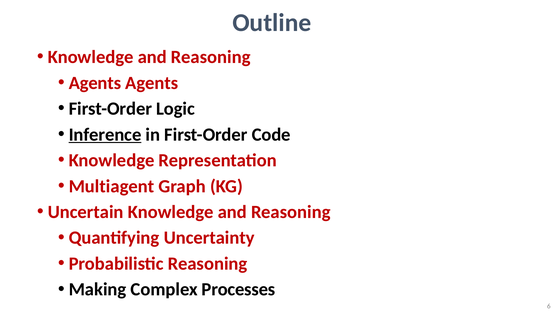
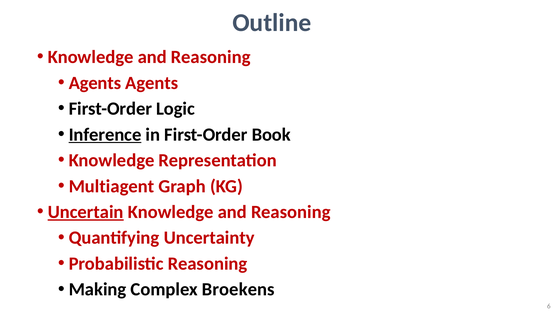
Code: Code -> Book (271, 134)
Uncertain underline: none -> present (86, 212)
Processes: Processes -> Broekens (238, 289)
